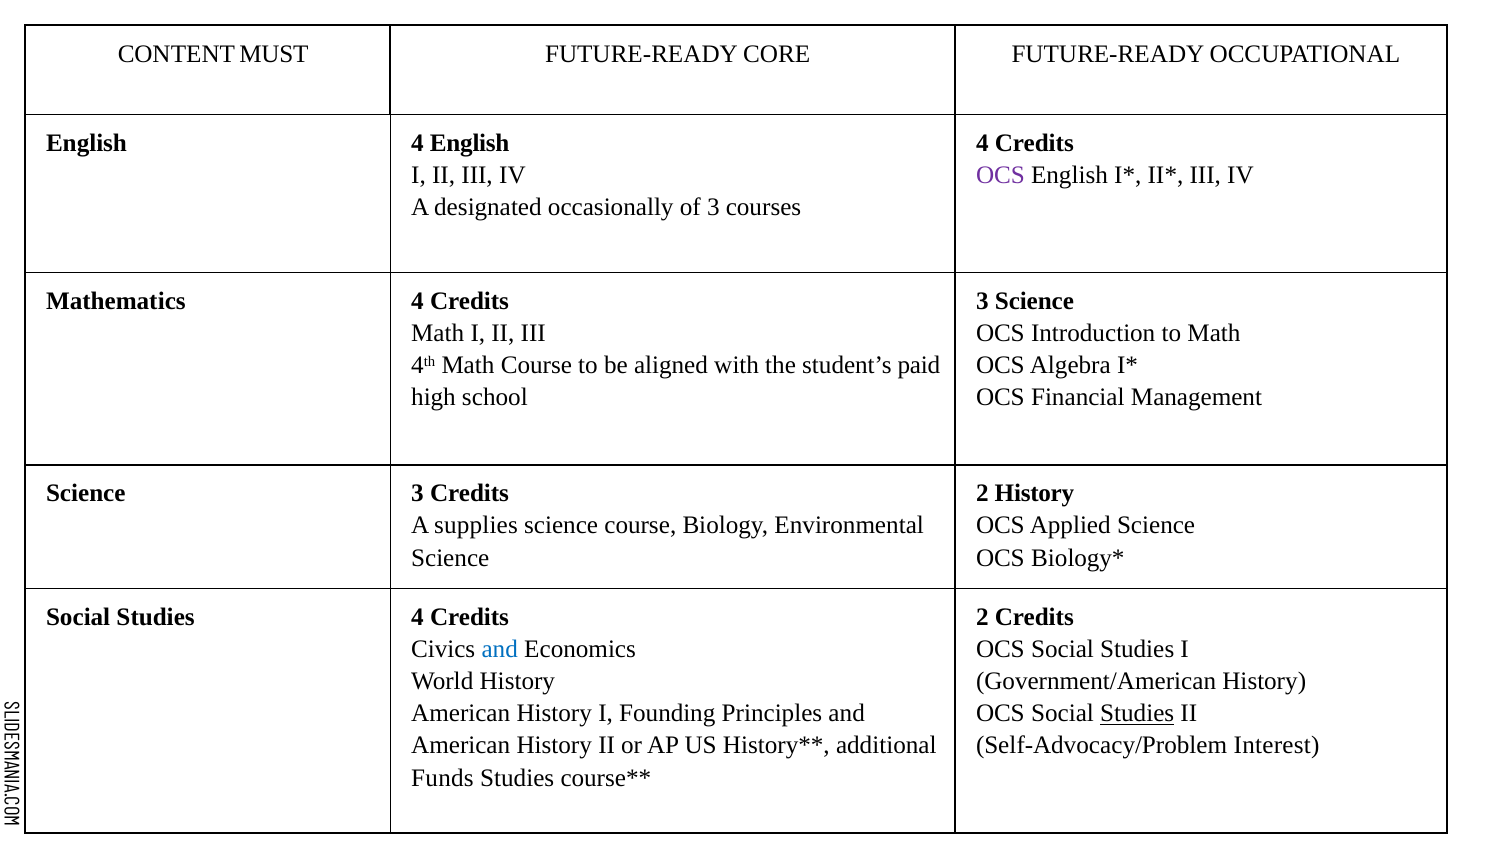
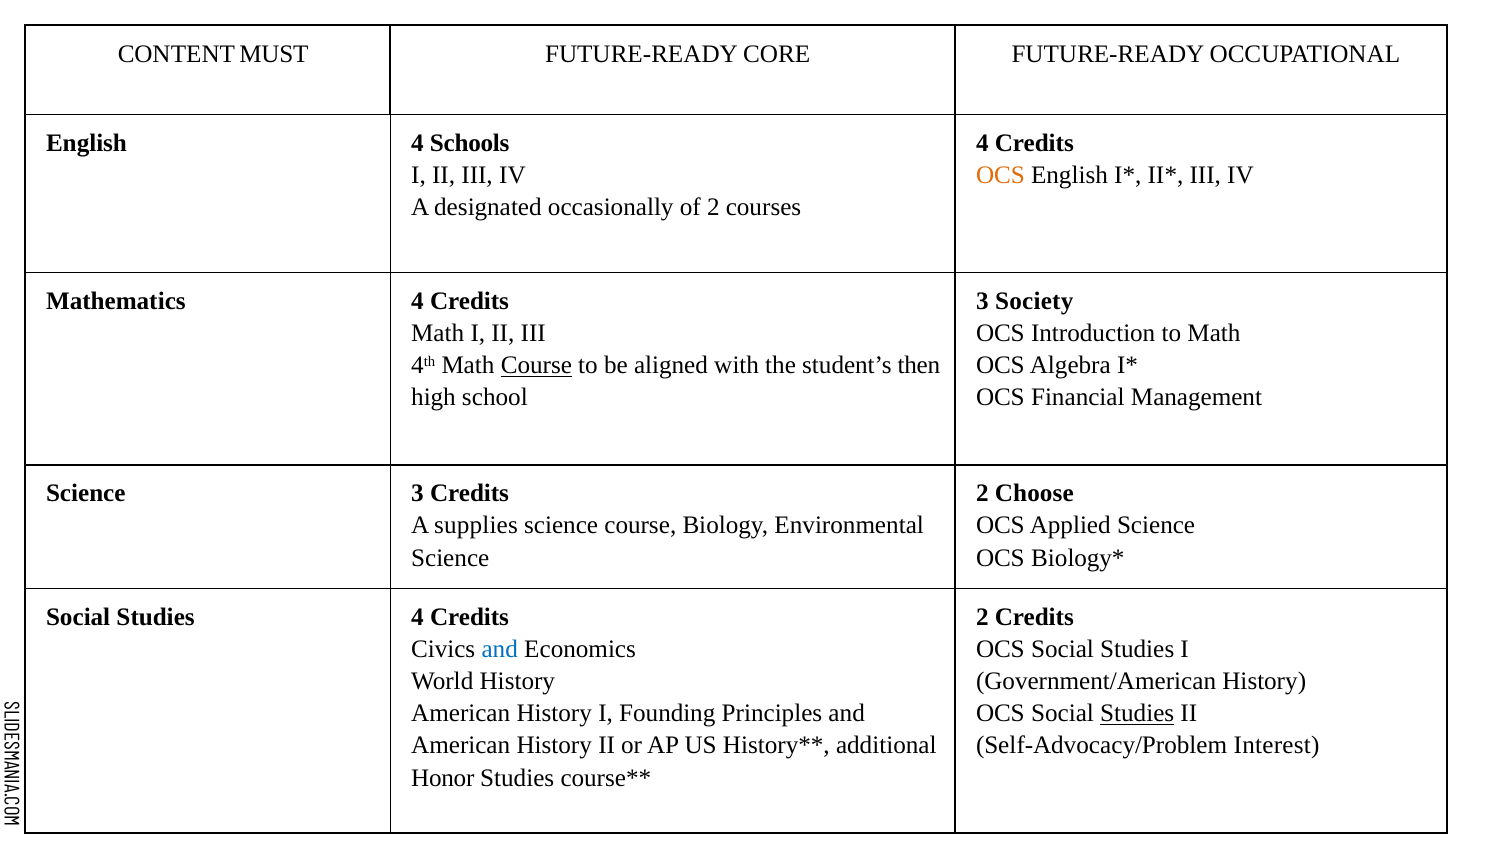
4 English: English -> Schools (470, 143)
OCS colour: purple -> orange (1000, 175)
of 3: 3 -> 2 (713, 208)
3 Science: Science -> Society (1034, 301)
Course underline: none -> present (536, 365)
paid: paid -> then (919, 365)
2 History: History -> Choose (1034, 493)
Funds: Funds -> Honor (443, 778)
